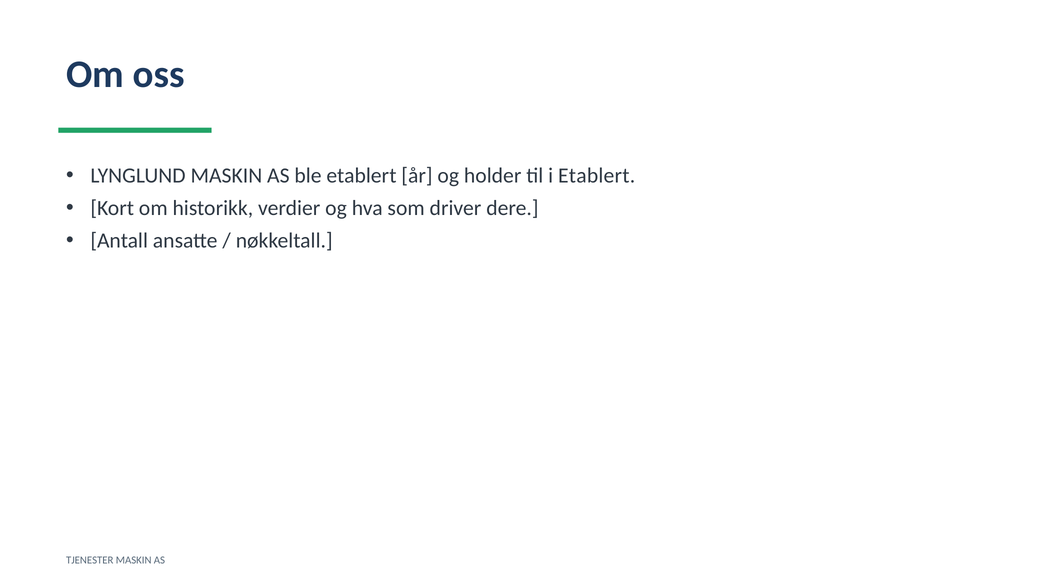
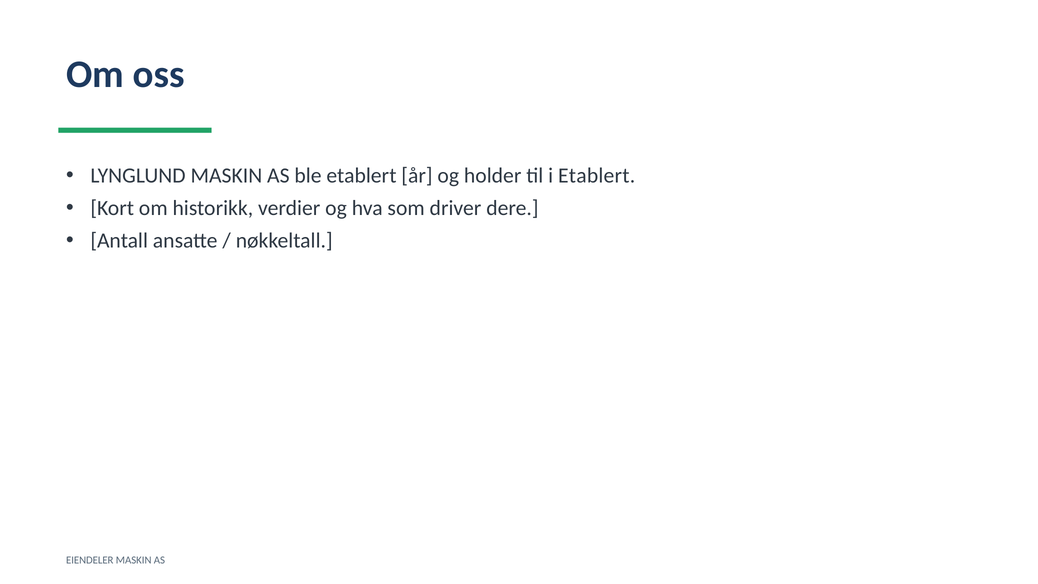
TJENESTER: TJENESTER -> EIENDELER (90, 560)
